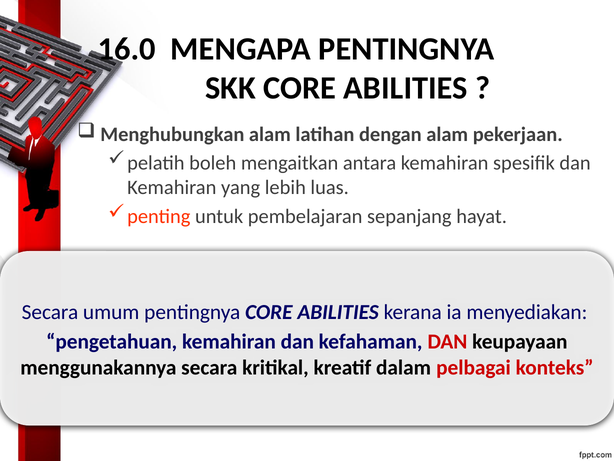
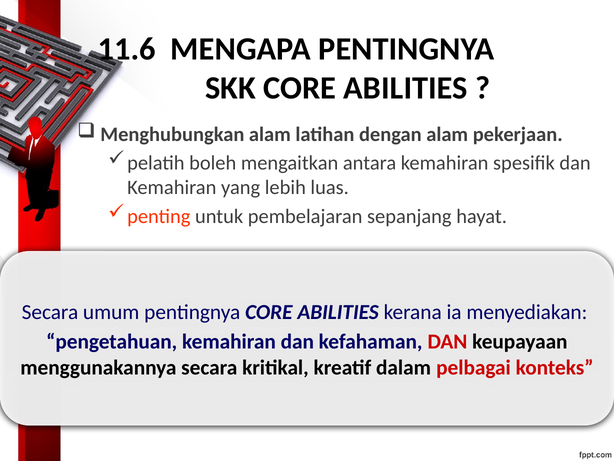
16.0: 16.0 -> 11.6 (127, 49)
